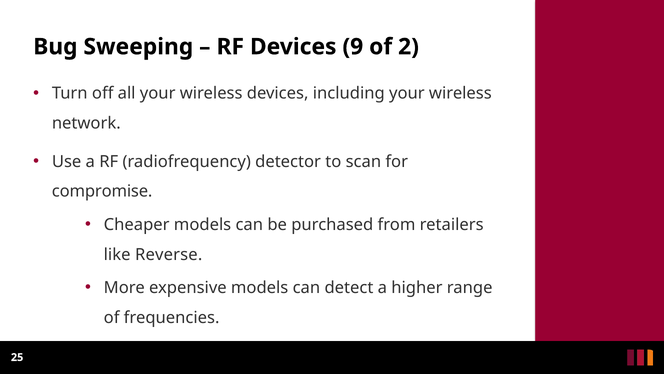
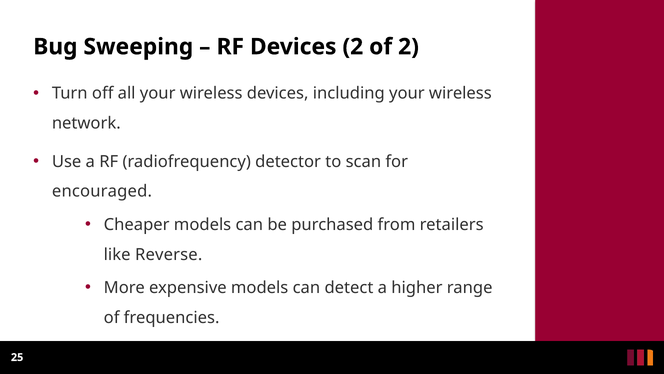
Devices 9: 9 -> 2 (353, 47)
compromise: compromise -> encouraged (102, 191)
